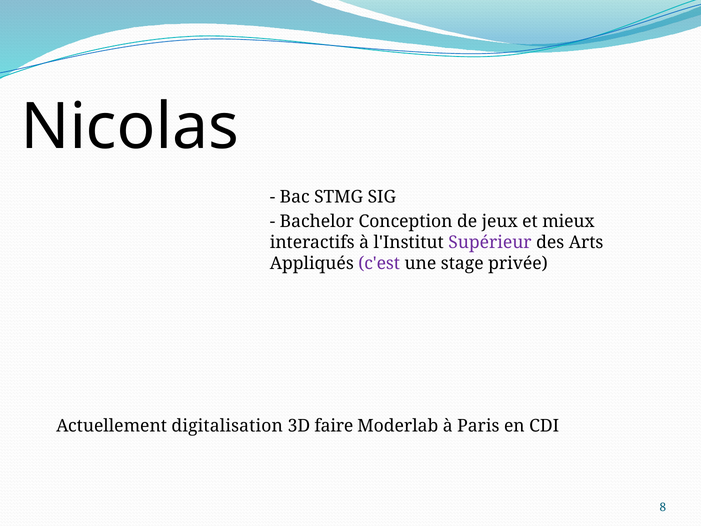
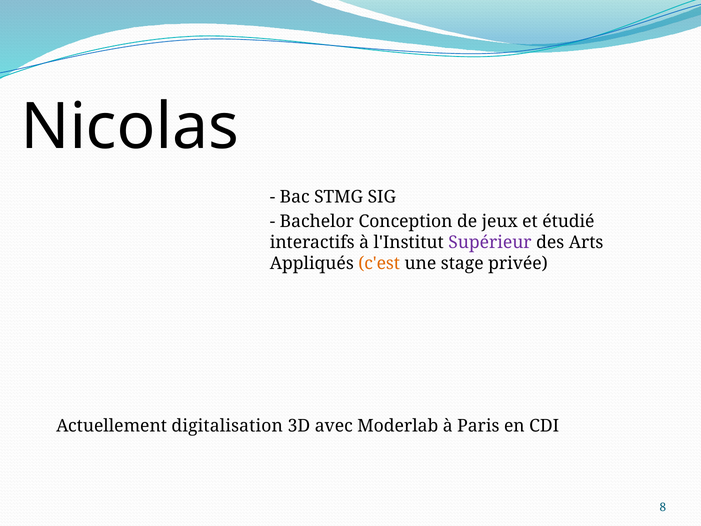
mieux: mieux -> étudié (568, 221)
c'est colour: purple -> orange (379, 263)
faire: faire -> avec (334, 426)
